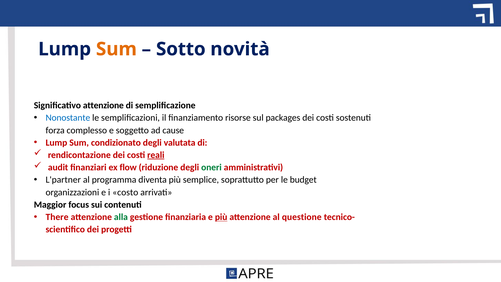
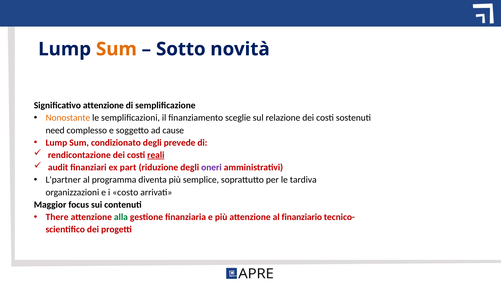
Nonostante colour: blue -> orange (68, 118)
risorse: risorse -> sceglie (238, 118)
packages: packages -> relazione (283, 118)
forza: forza -> need (55, 130)
valutata: valutata -> prevede (180, 143)
flow: flow -> part (128, 167)
oneri colour: green -> purple (211, 167)
budget: budget -> tardiva (303, 180)
più underline: present -> none (221, 217)
questione: questione -> finanziario (302, 217)
